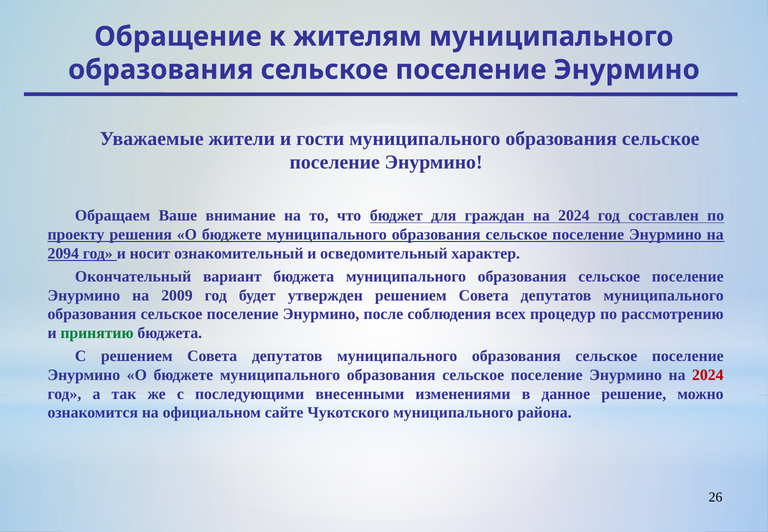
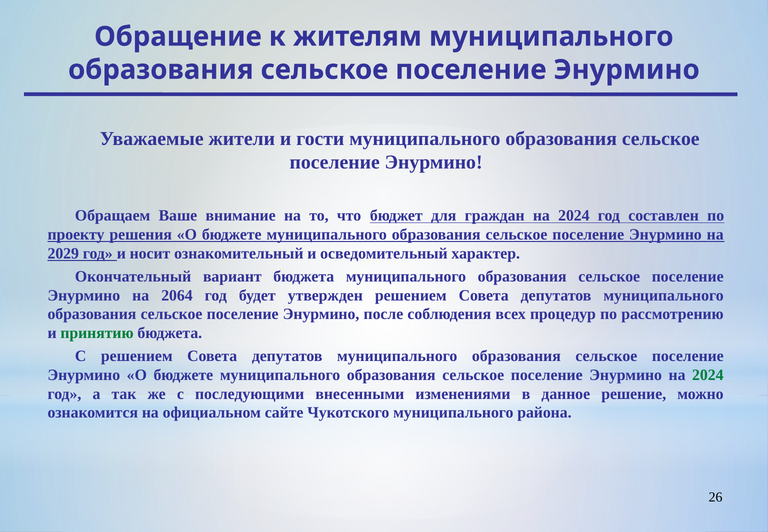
2094: 2094 -> 2029 (63, 253)
2009: 2009 -> 2064 (177, 295)
2024 colour: red -> green (708, 375)
